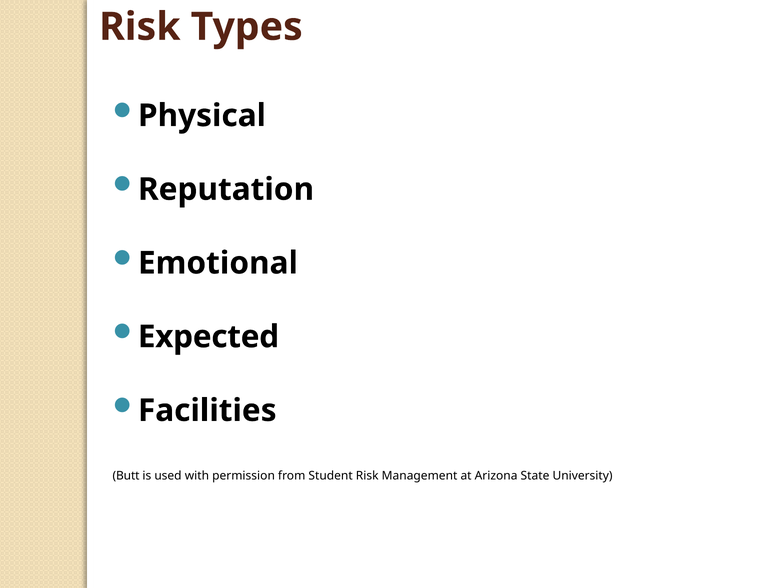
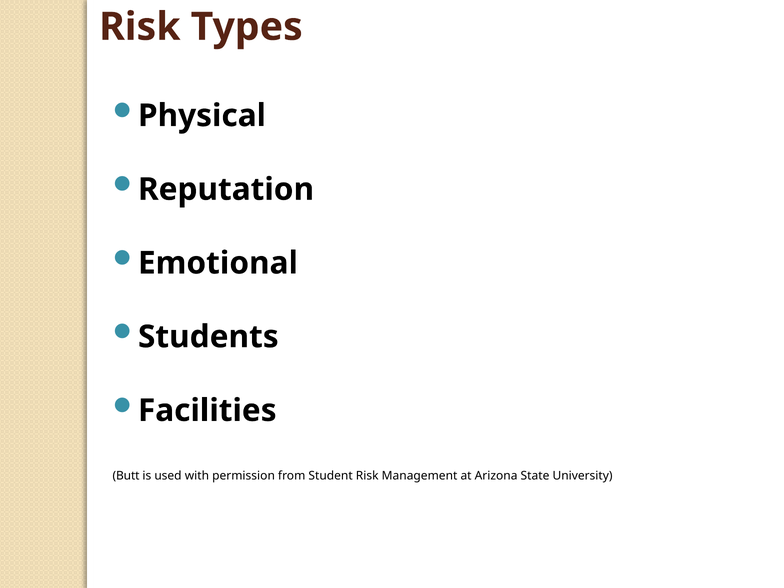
Expected: Expected -> Students (208, 337)
